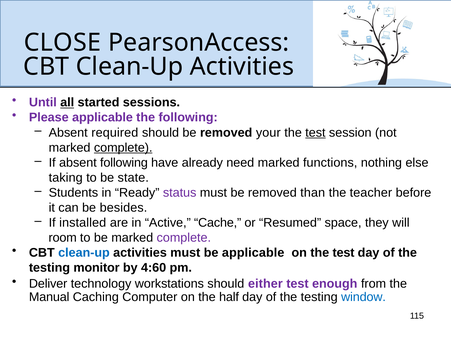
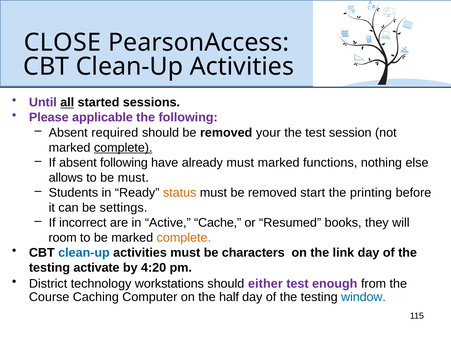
test underline: present -> none (315, 133)
already need: need -> must (240, 163)
taking: taking -> allows (66, 178)
be state: state -> must (133, 178)
status colour: purple -> orange (180, 193)
than: than -> start (313, 193)
teacher: teacher -> printing (371, 193)
besides: besides -> settings (123, 208)
installed: installed -> incorrect (83, 223)
space: space -> books (343, 223)
complete colour: purple -> orange (184, 238)
be applicable: applicable -> characters (253, 253)
on the test: test -> link (343, 253)
monitor: monitor -> activate (97, 268)
4:60: 4:60 -> 4:20 (154, 268)
Deliver: Deliver -> District (48, 284)
Manual: Manual -> Course (49, 297)
